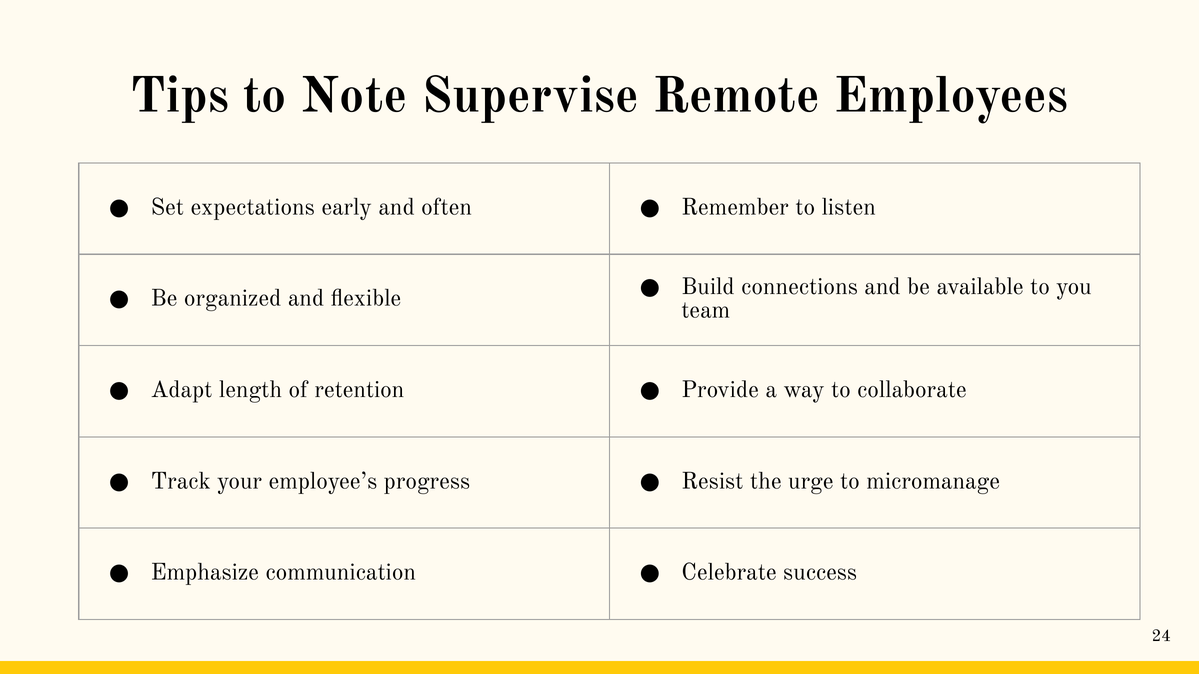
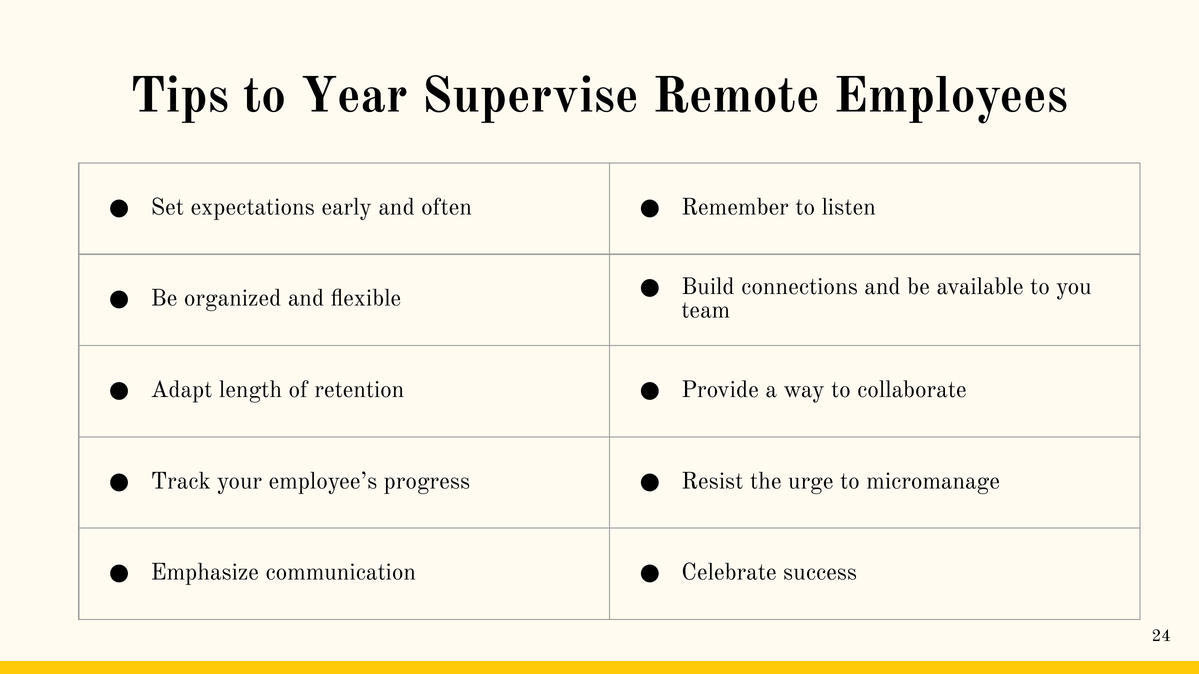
Note: Note -> Year (354, 95)
